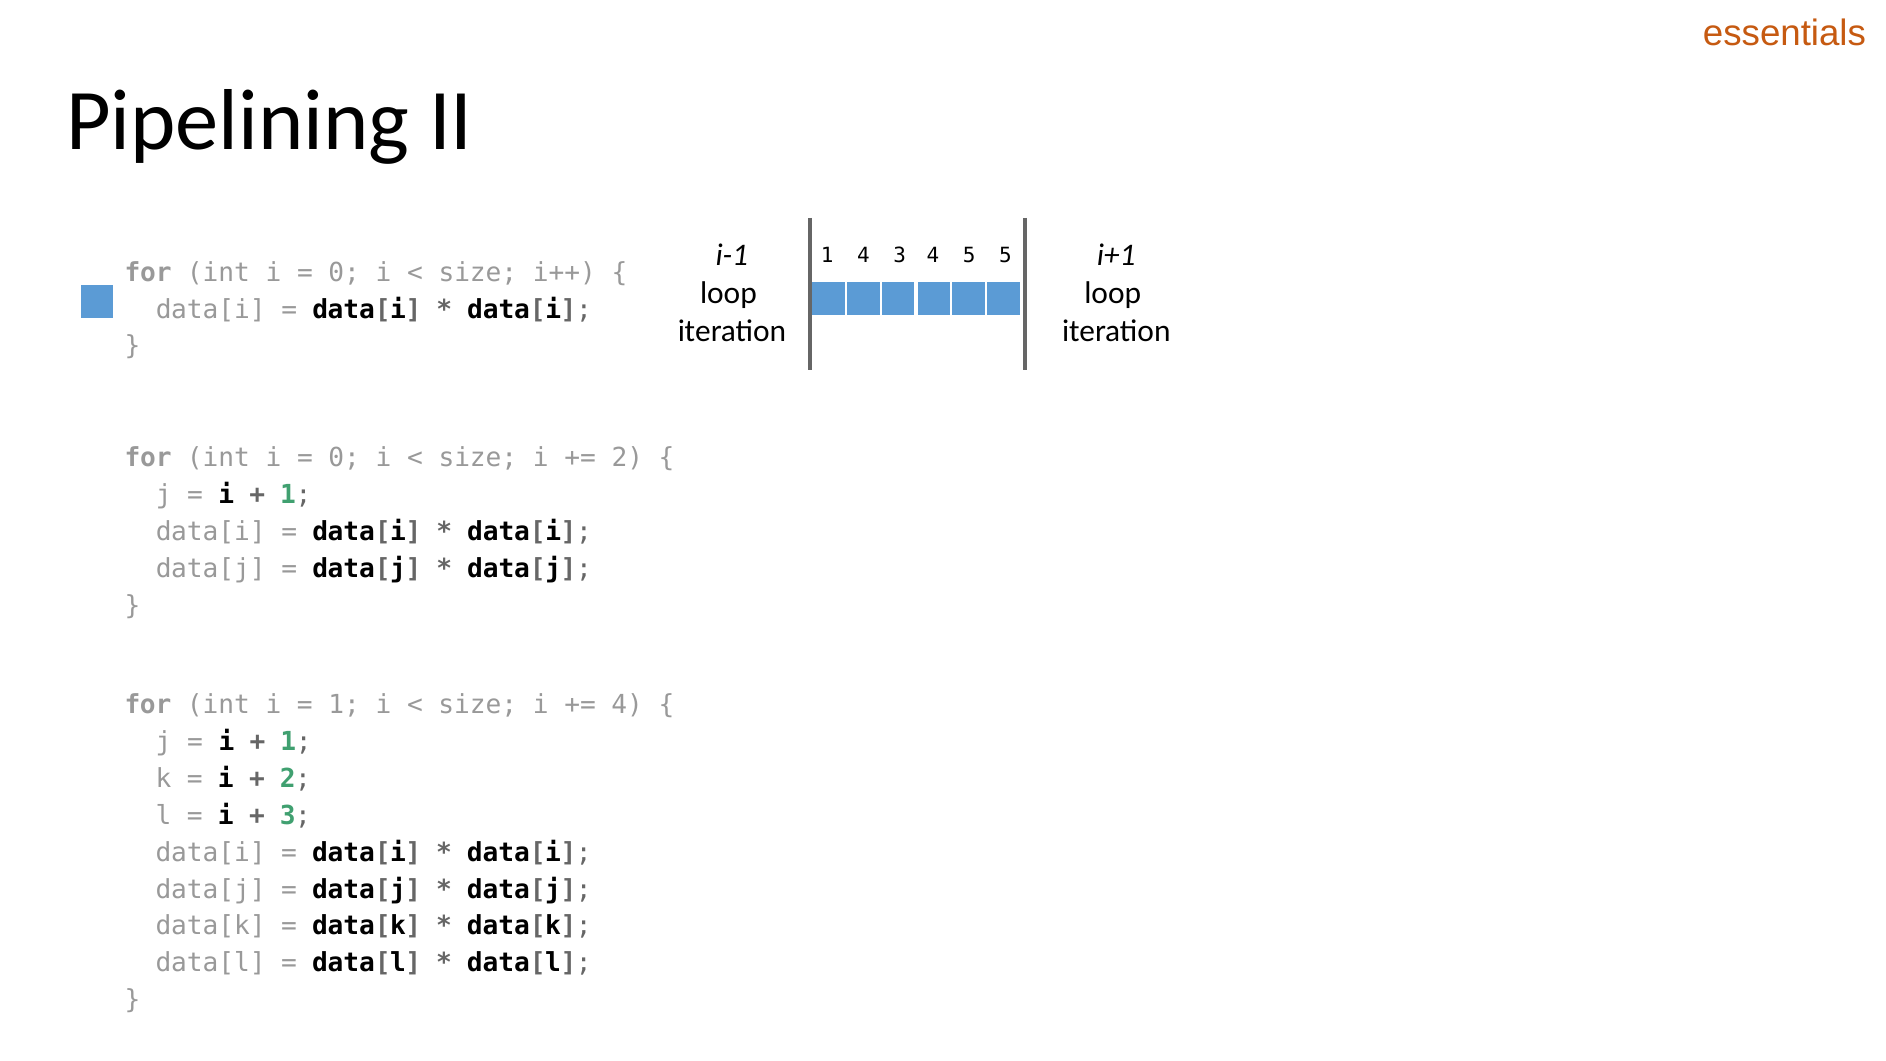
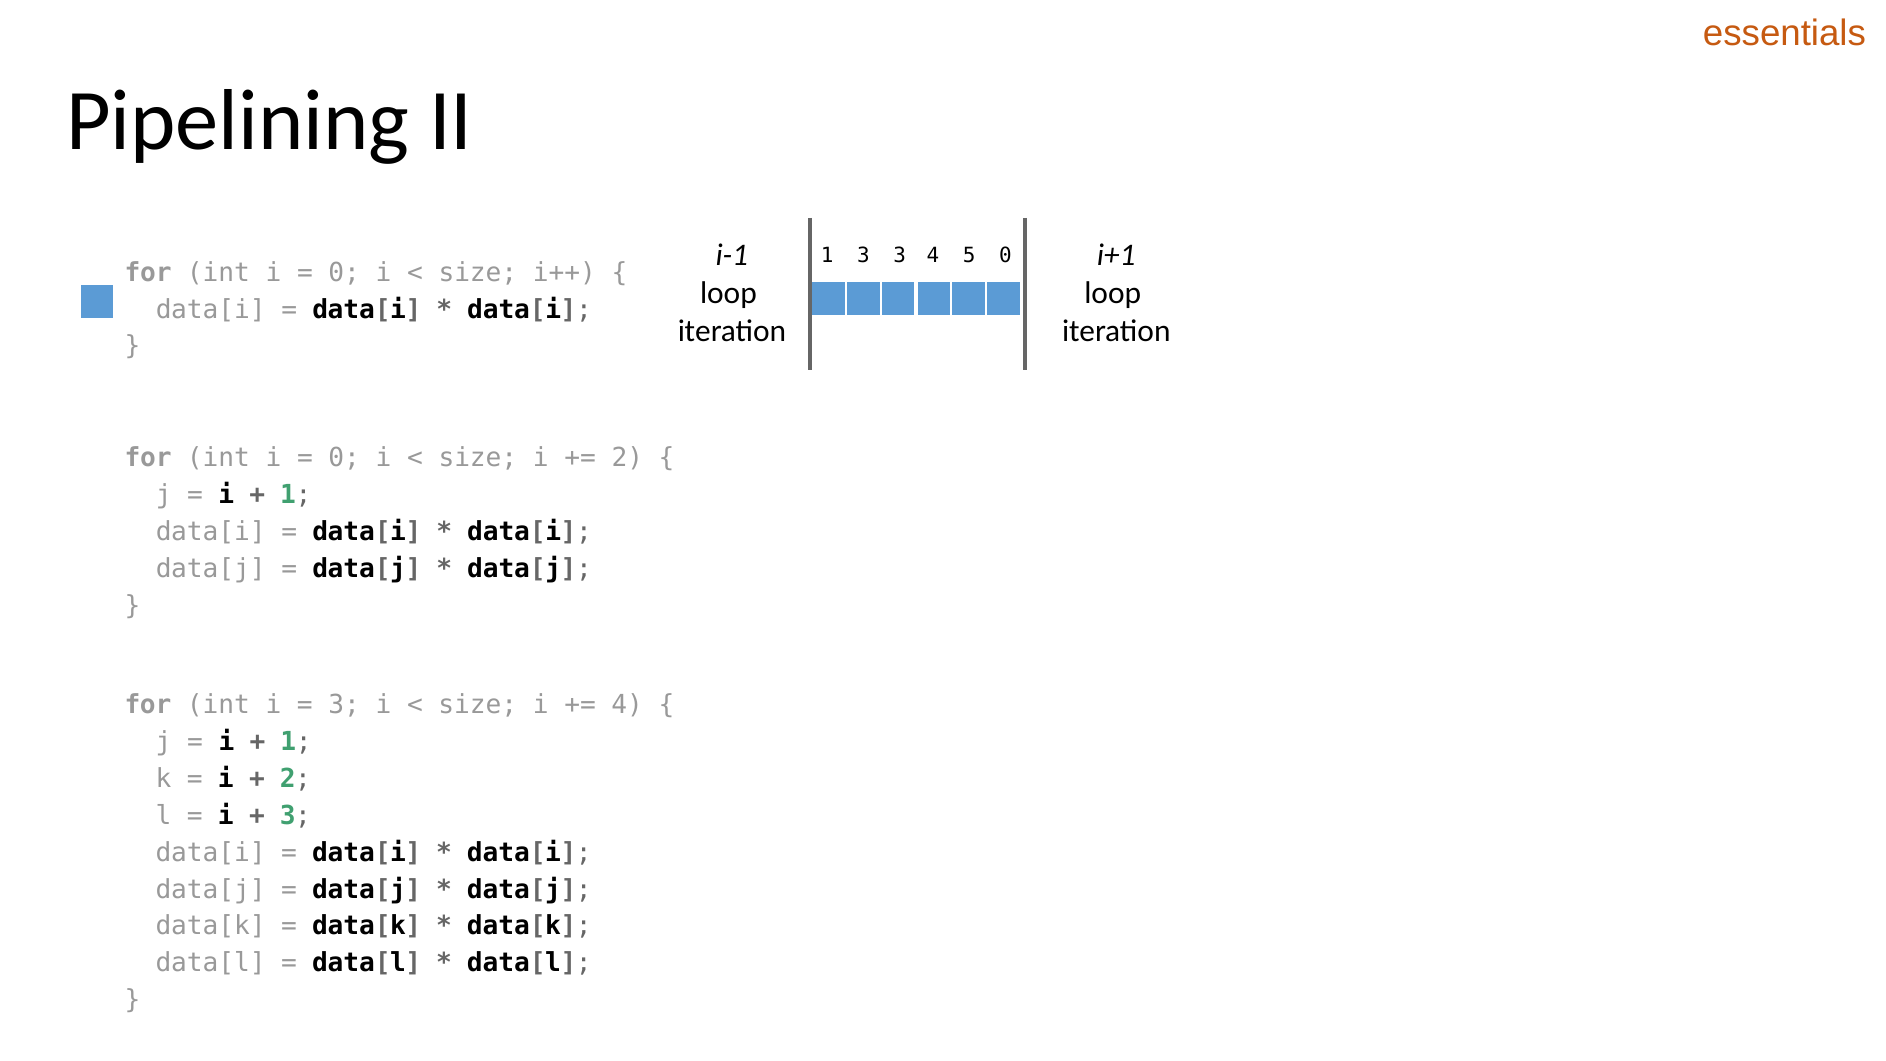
1 4: 4 -> 3 (863, 255)
5 5: 5 -> 0 (1005, 255)
1: 1 -> 3 (344, 705)
